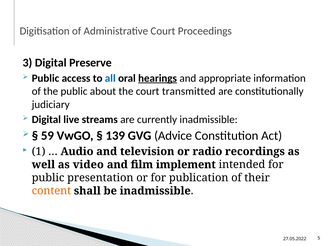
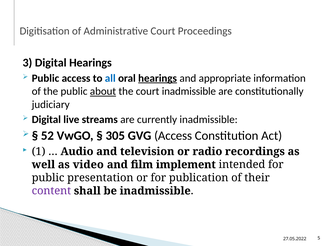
Digital Preserve: Preserve -> Hearings (90, 63)
about underline: none -> present (103, 91)
court transmitted: transmitted -> inadmissible (189, 91)
59: 59 -> 52 (47, 136)
139: 139 -> 305 (115, 136)
GVG Advice: Advice -> Access (173, 136)
content colour: orange -> purple (51, 191)
